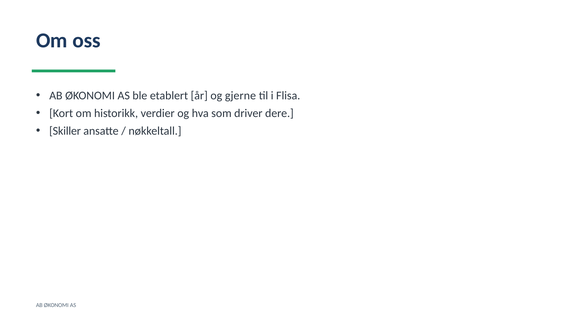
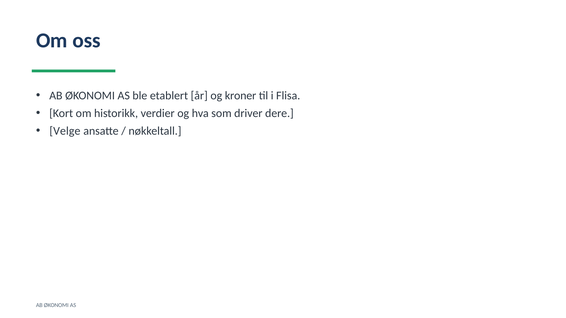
gjerne: gjerne -> kroner (241, 96)
Skiller: Skiller -> Velge (65, 131)
